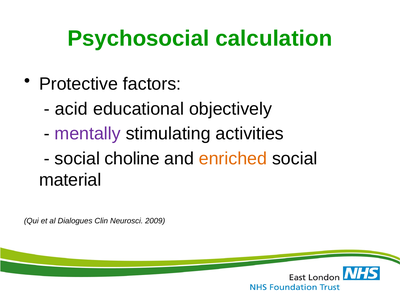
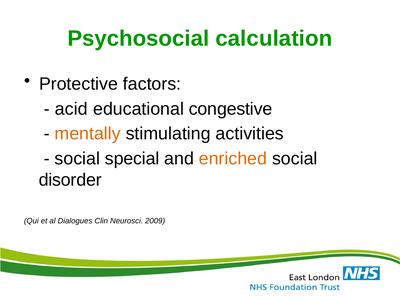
objectively: objectively -> congestive (231, 109)
mentally colour: purple -> orange (88, 134)
choline: choline -> special (132, 159)
material: material -> disorder (70, 180)
